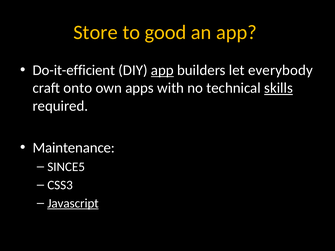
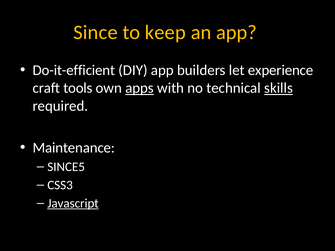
Store: Store -> Since (95, 32)
good: good -> keep (165, 32)
app underline: present -> none (162, 70)
everybody: everybody -> experience (281, 70)
onto: onto -> tools (78, 88)
apps underline: none -> present (140, 88)
